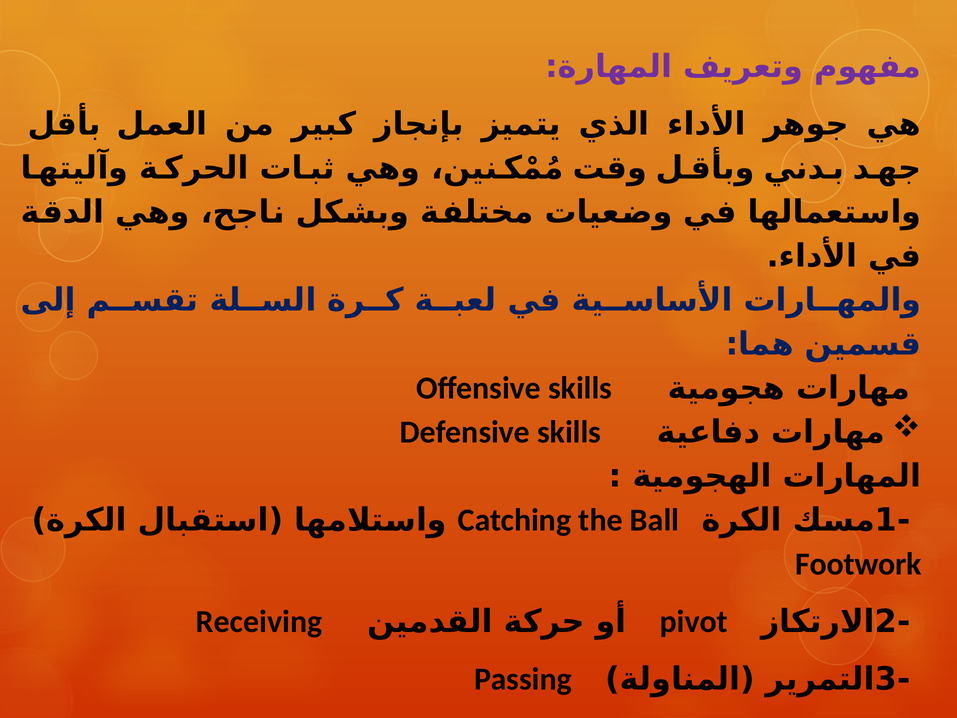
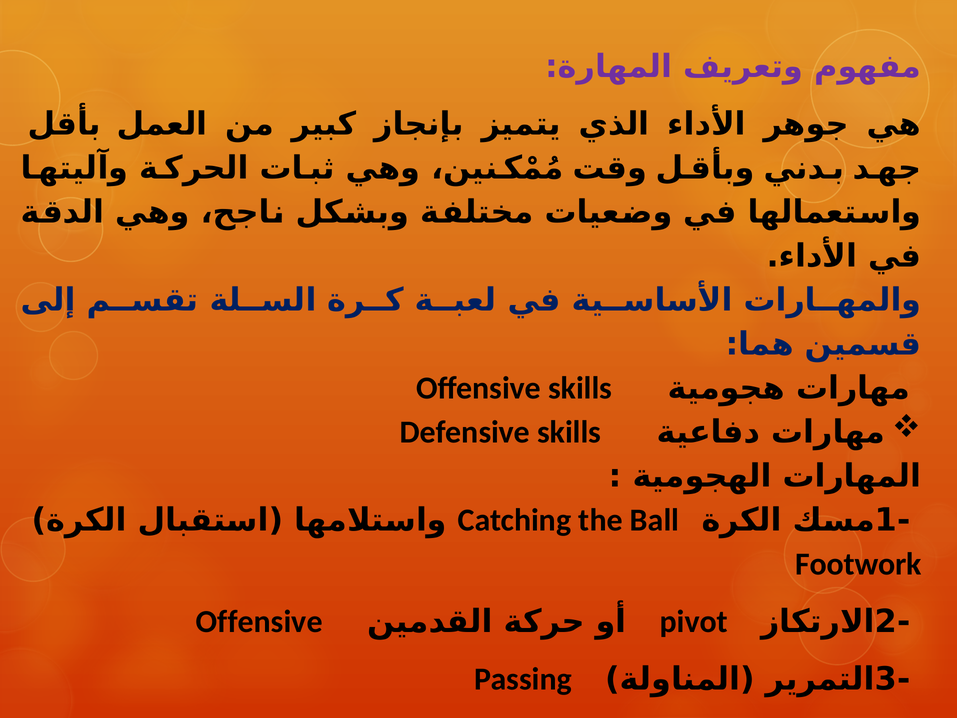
Receiving: Receiving -> Offensive (259, 621)
